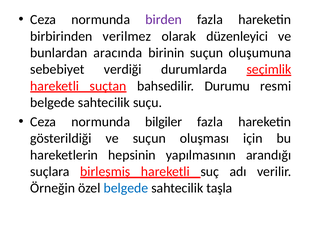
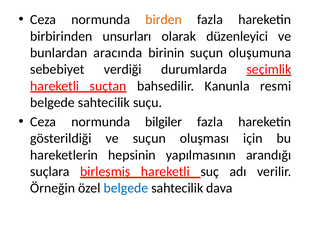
birden colour: purple -> orange (164, 20)
verilmez: verilmez -> unsurları (127, 36)
Durumu: Durumu -> Kanunla (227, 86)
taşla: taşla -> dava (219, 188)
